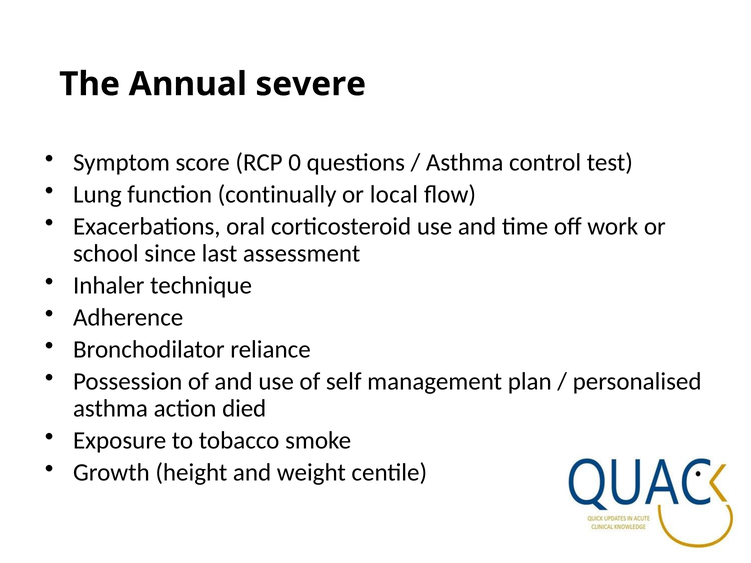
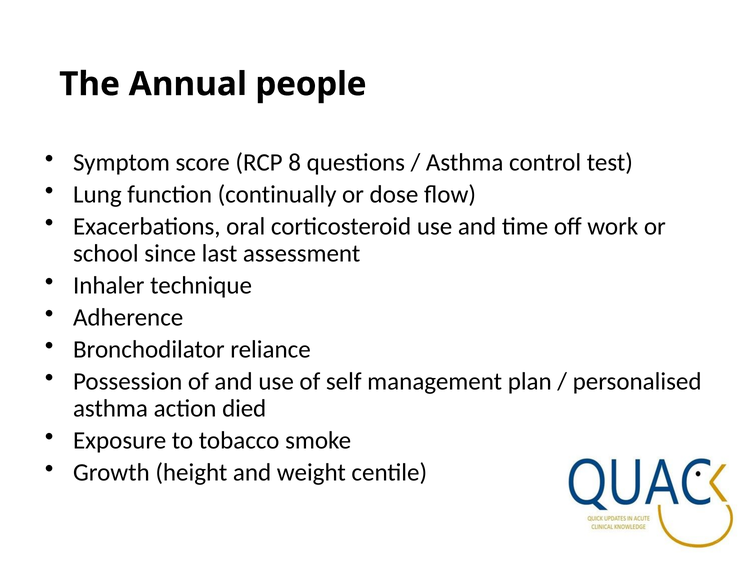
severe: severe -> people (311, 84)
0: 0 -> 8 (295, 163)
local: local -> dose (394, 195)
